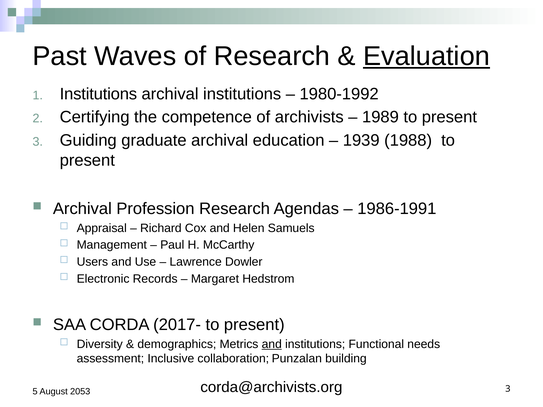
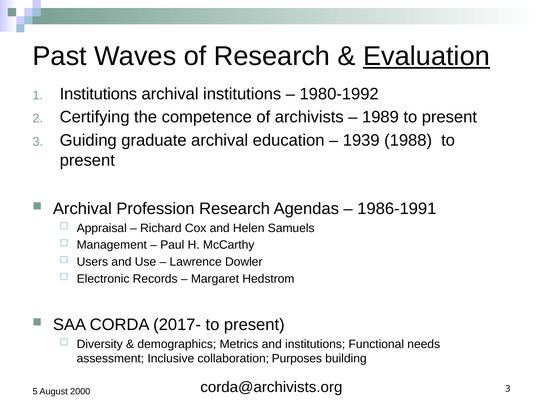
and underline: present -> none (272, 344)
Punzalan: Punzalan -> Purposes (297, 359)
2053: 2053 -> 2000 (80, 392)
